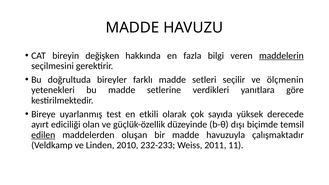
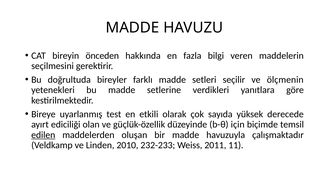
değişken: değişken -> önceden (102, 56)
maddelerin underline: present -> none (281, 56)
dışı: dışı -> için (238, 125)
